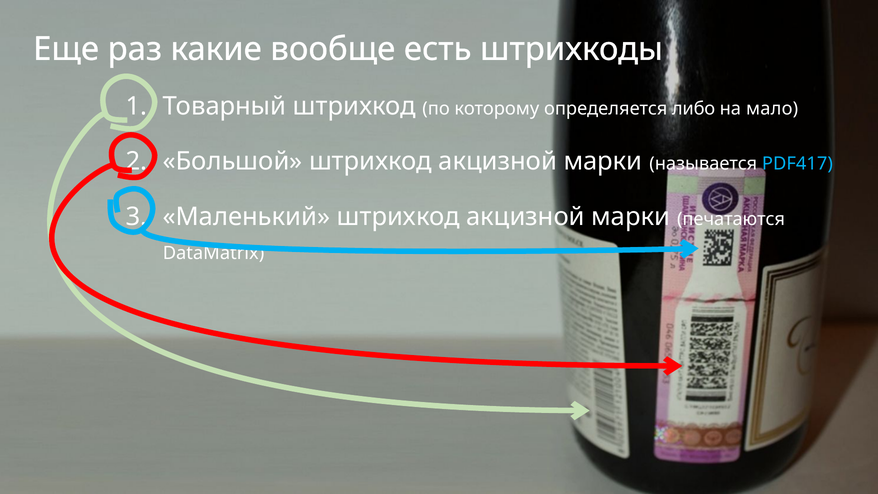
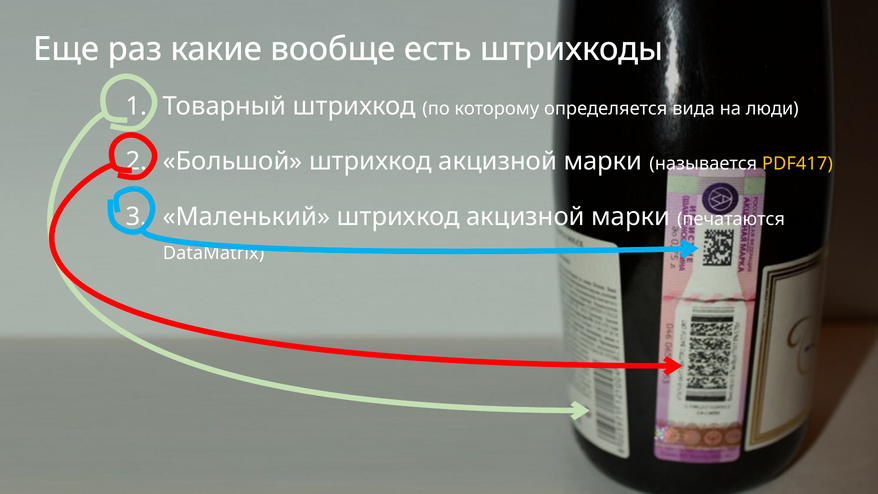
либо: либо -> вида (694, 108)
мало: мало -> люди (772, 108)
PDF417 colour: light blue -> yellow (797, 164)
